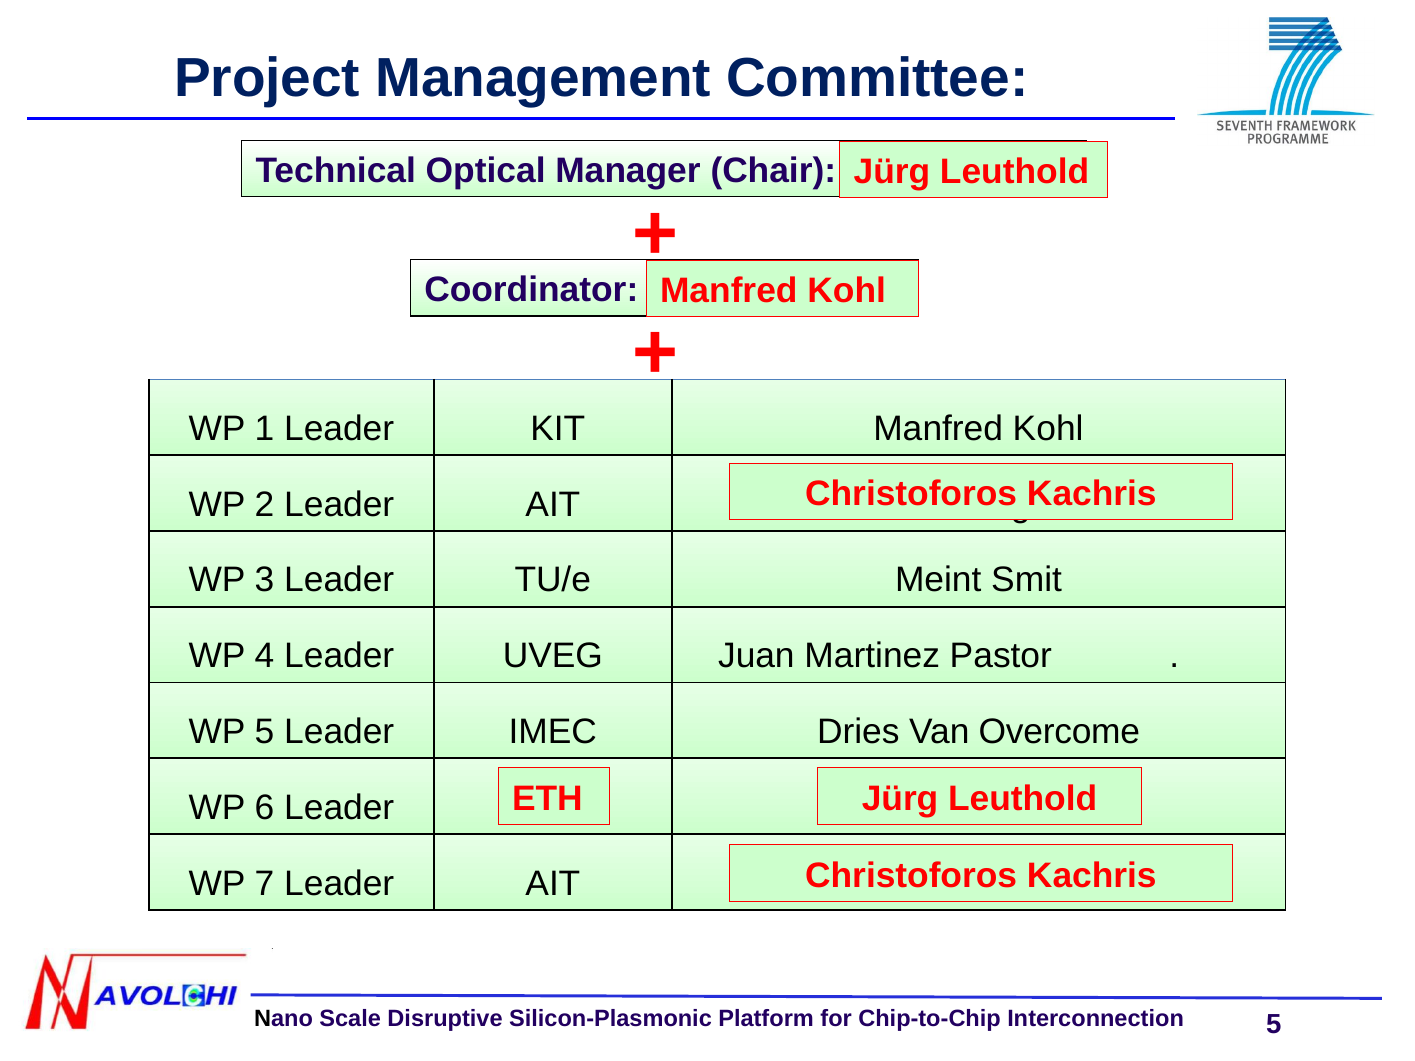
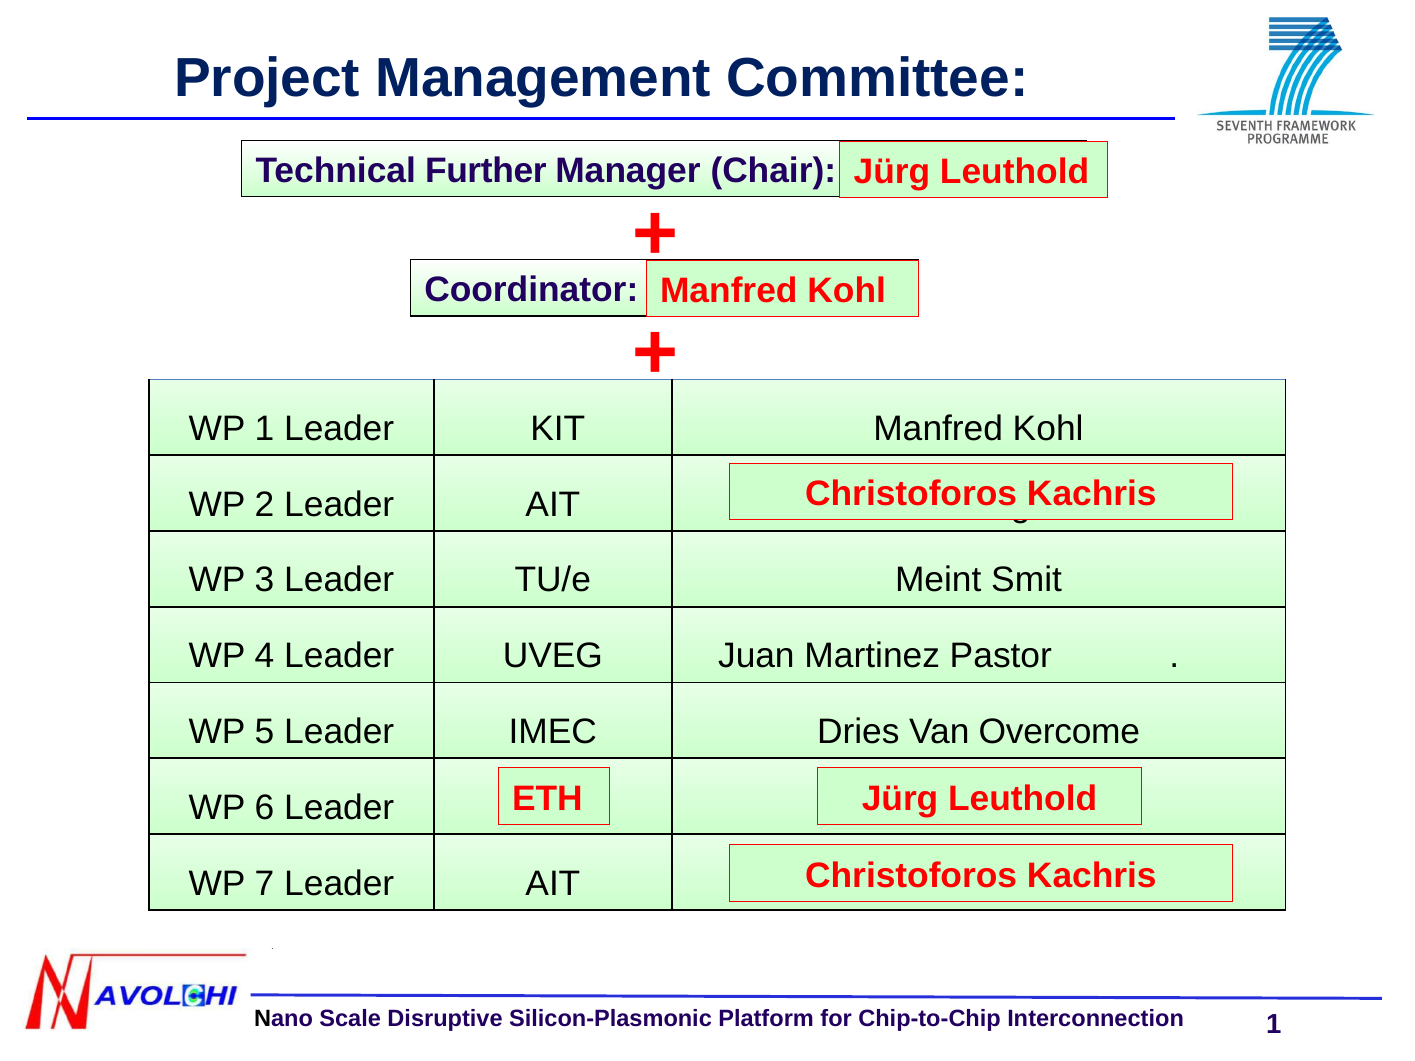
Optical: Optical -> Further (486, 171)
5: 5 -> 1 (1274, 1024)
